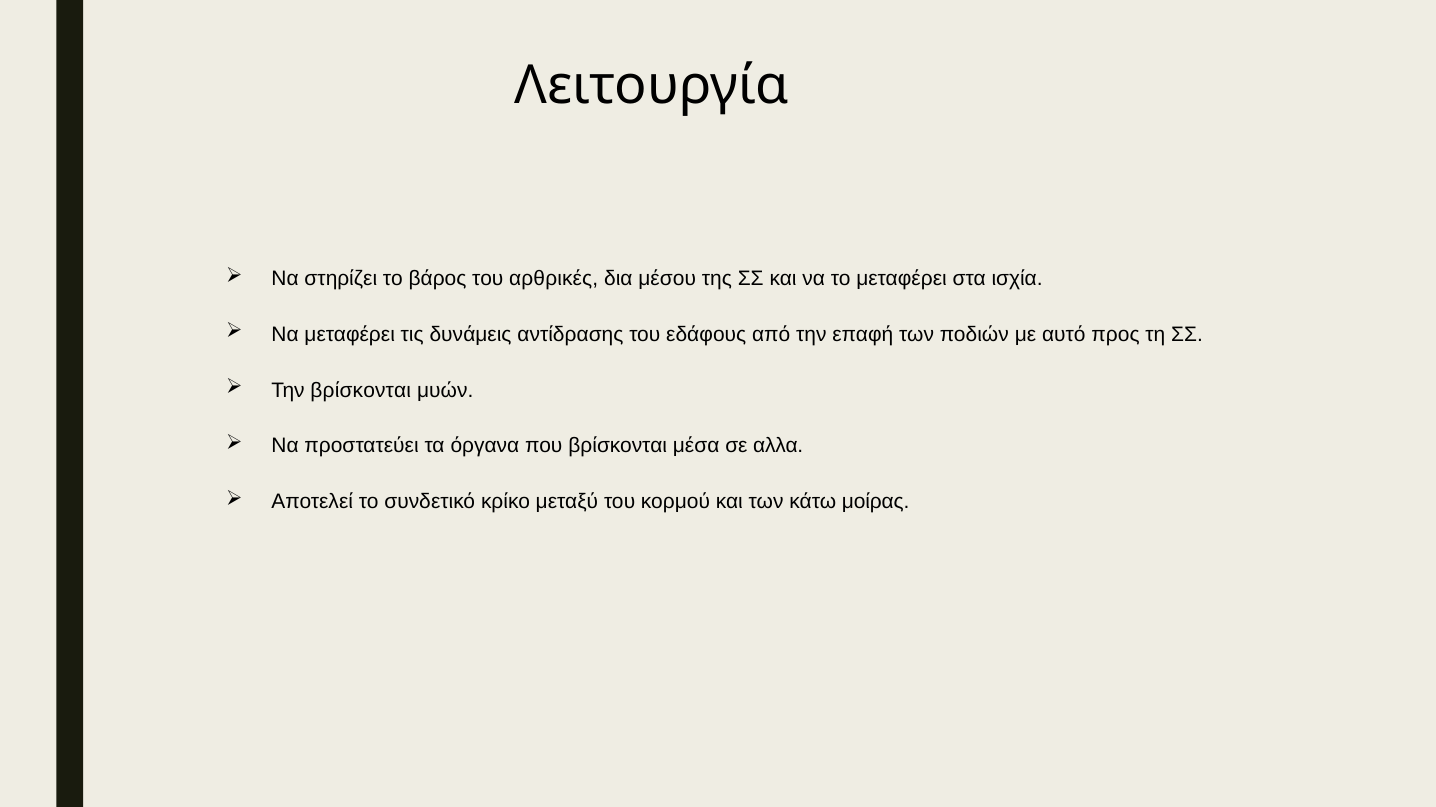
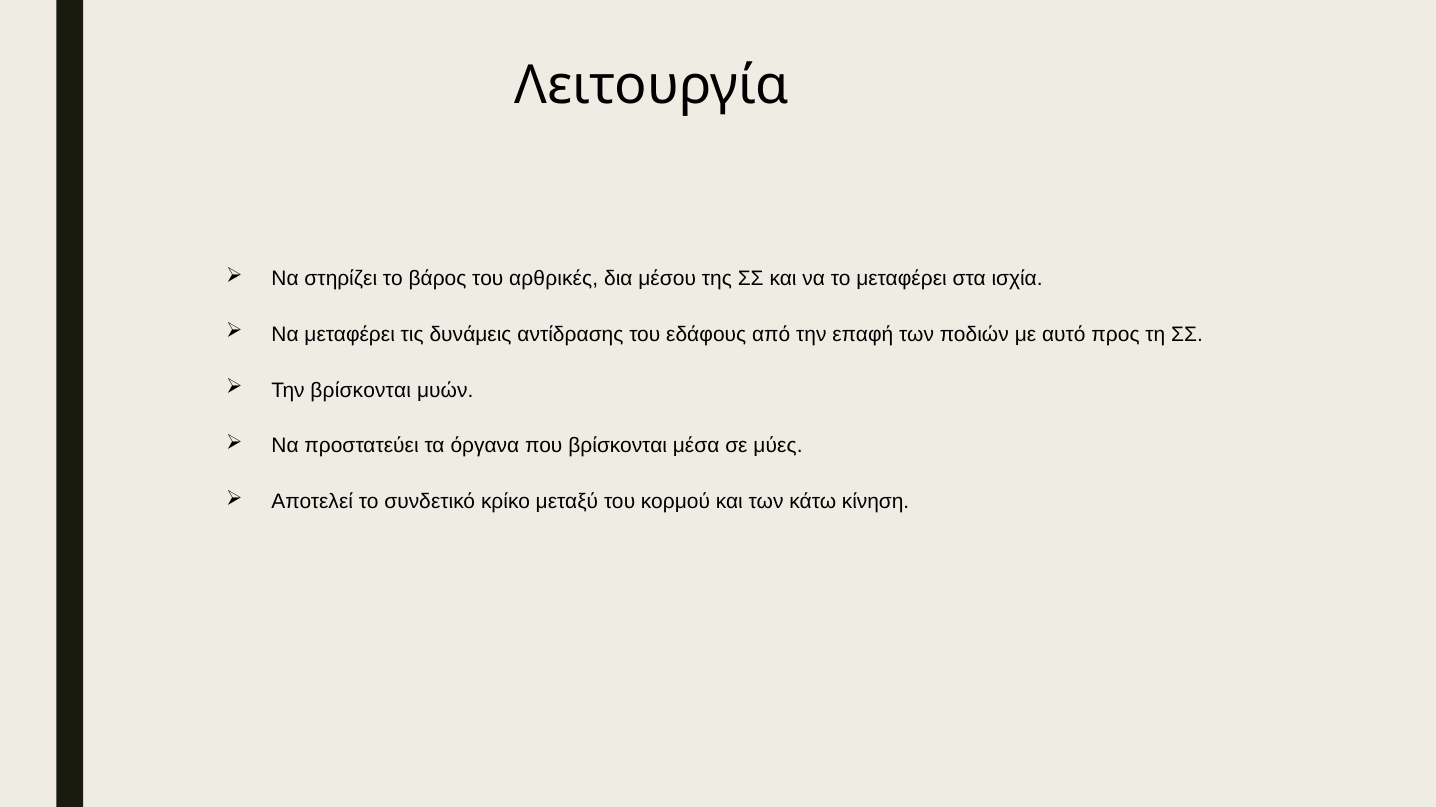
αλλα: αλλα -> μύες (778, 446)
μοίρας: μοίρας -> κίνηση (876, 502)
